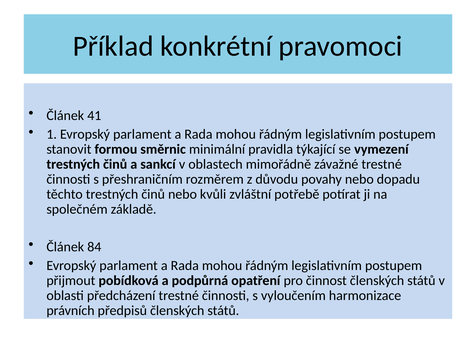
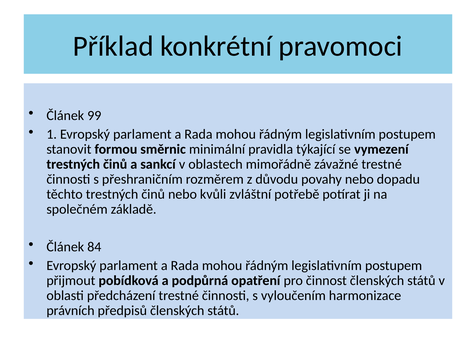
41: 41 -> 99 (94, 115)
